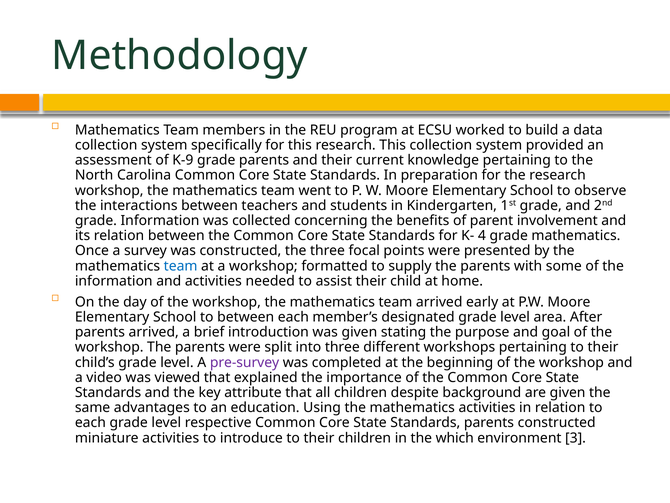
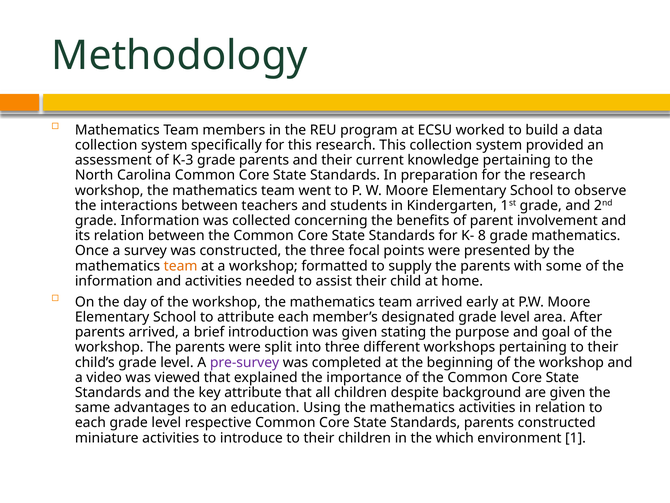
K-9: K-9 -> K-3 (183, 160)
4: 4 -> 8 (482, 236)
team colour: blue -> orange (181, 266)
to between: between -> attribute (246, 317)
3: 3 -> 1 (576, 438)
